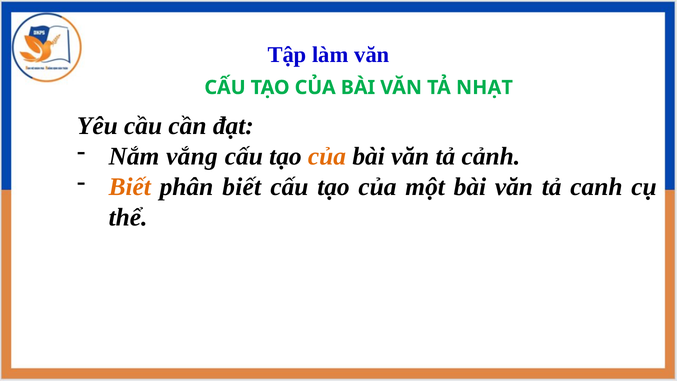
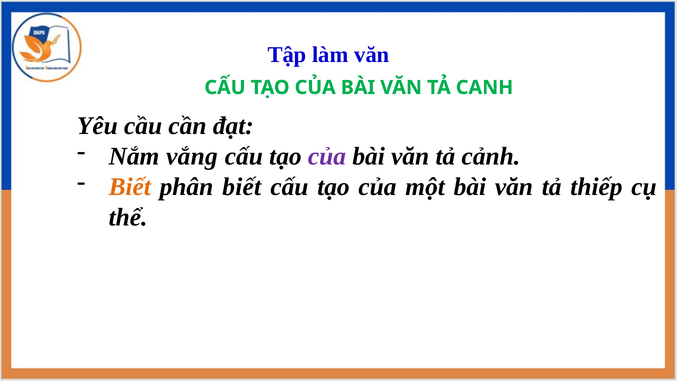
NHẠT: NHẠT -> CANH (485, 87)
của colour: orange -> purple (327, 156)
canh: canh -> thiếp (596, 187)
